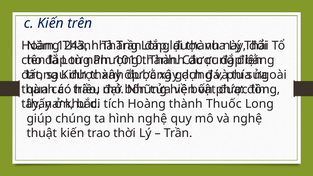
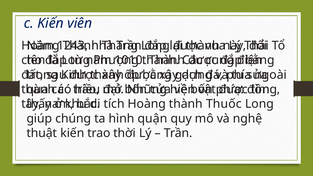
trên: trên -> viên (80, 23)
hình nghệ: nghệ -> quận (152, 119)
